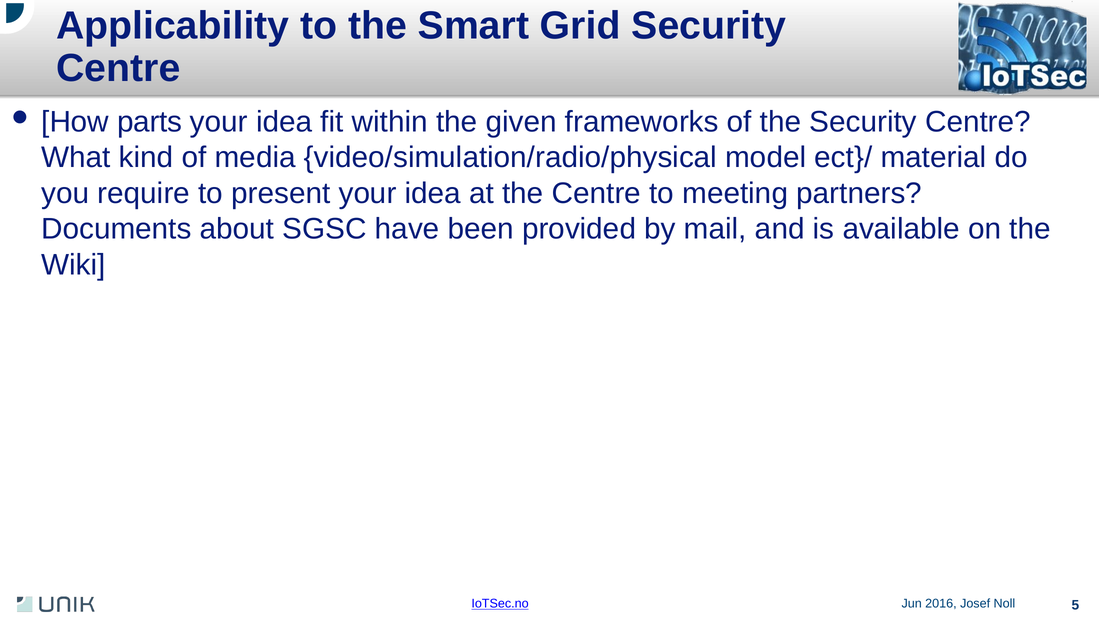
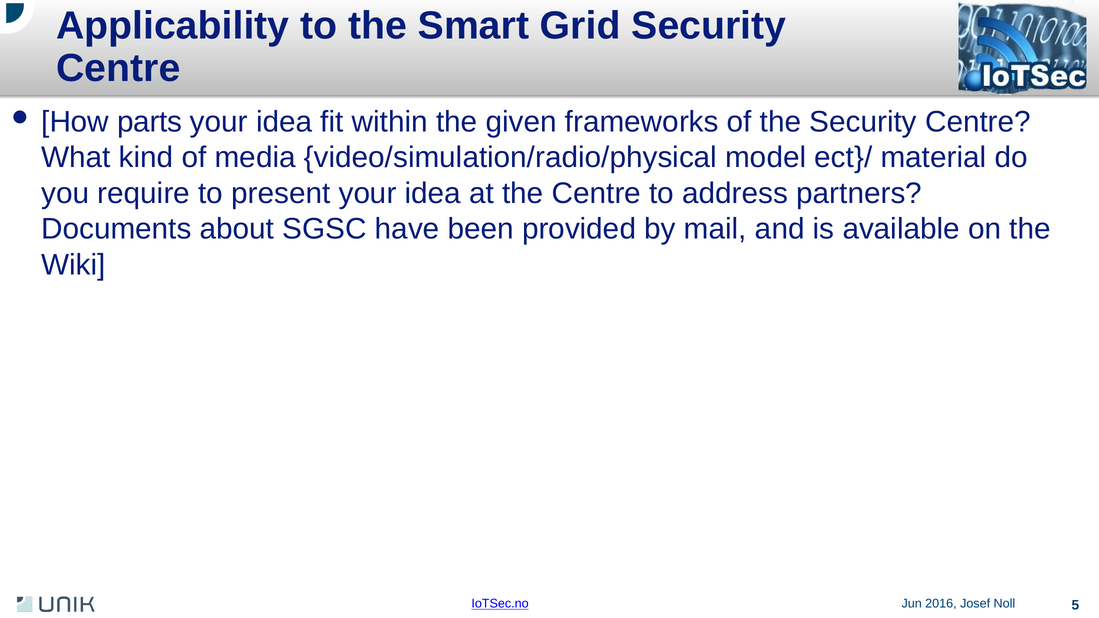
meeting: meeting -> address (735, 193)
